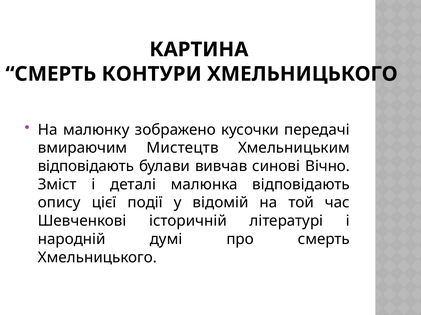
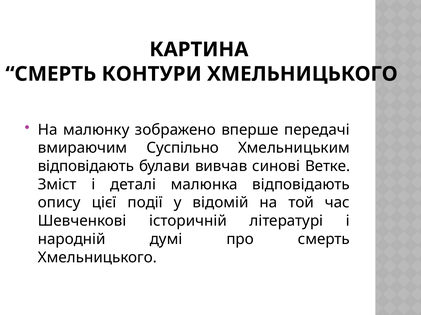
кусочки: кусочки -> вперше (250, 130)
Мистецтв: Мистецтв -> Суспільно (183, 148)
Вічно: Вічно -> Ветке (328, 167)
